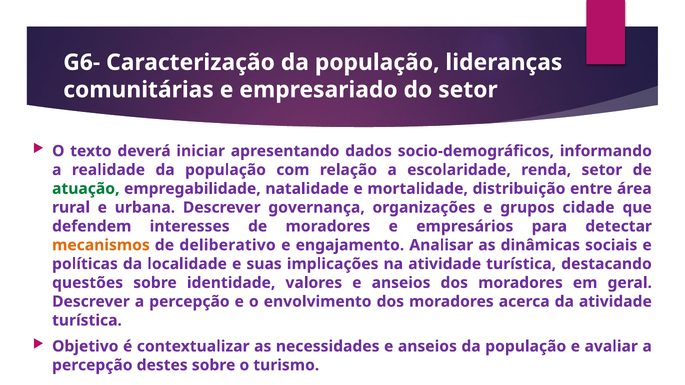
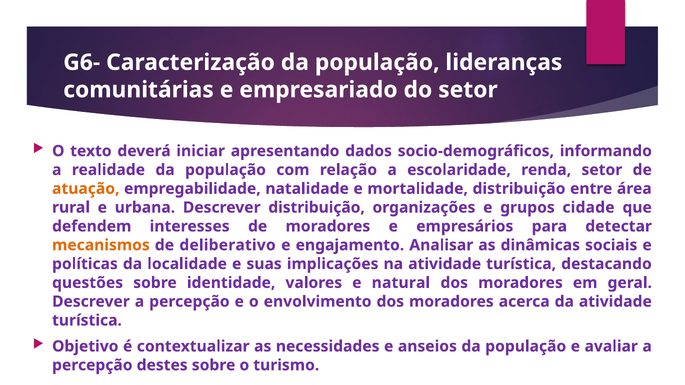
atuação colour: green -> orange (86, 189)
Descrever governança: governança -> distribuição (317, 208)
valores e anseios: anseios -> natural (401, 283)
